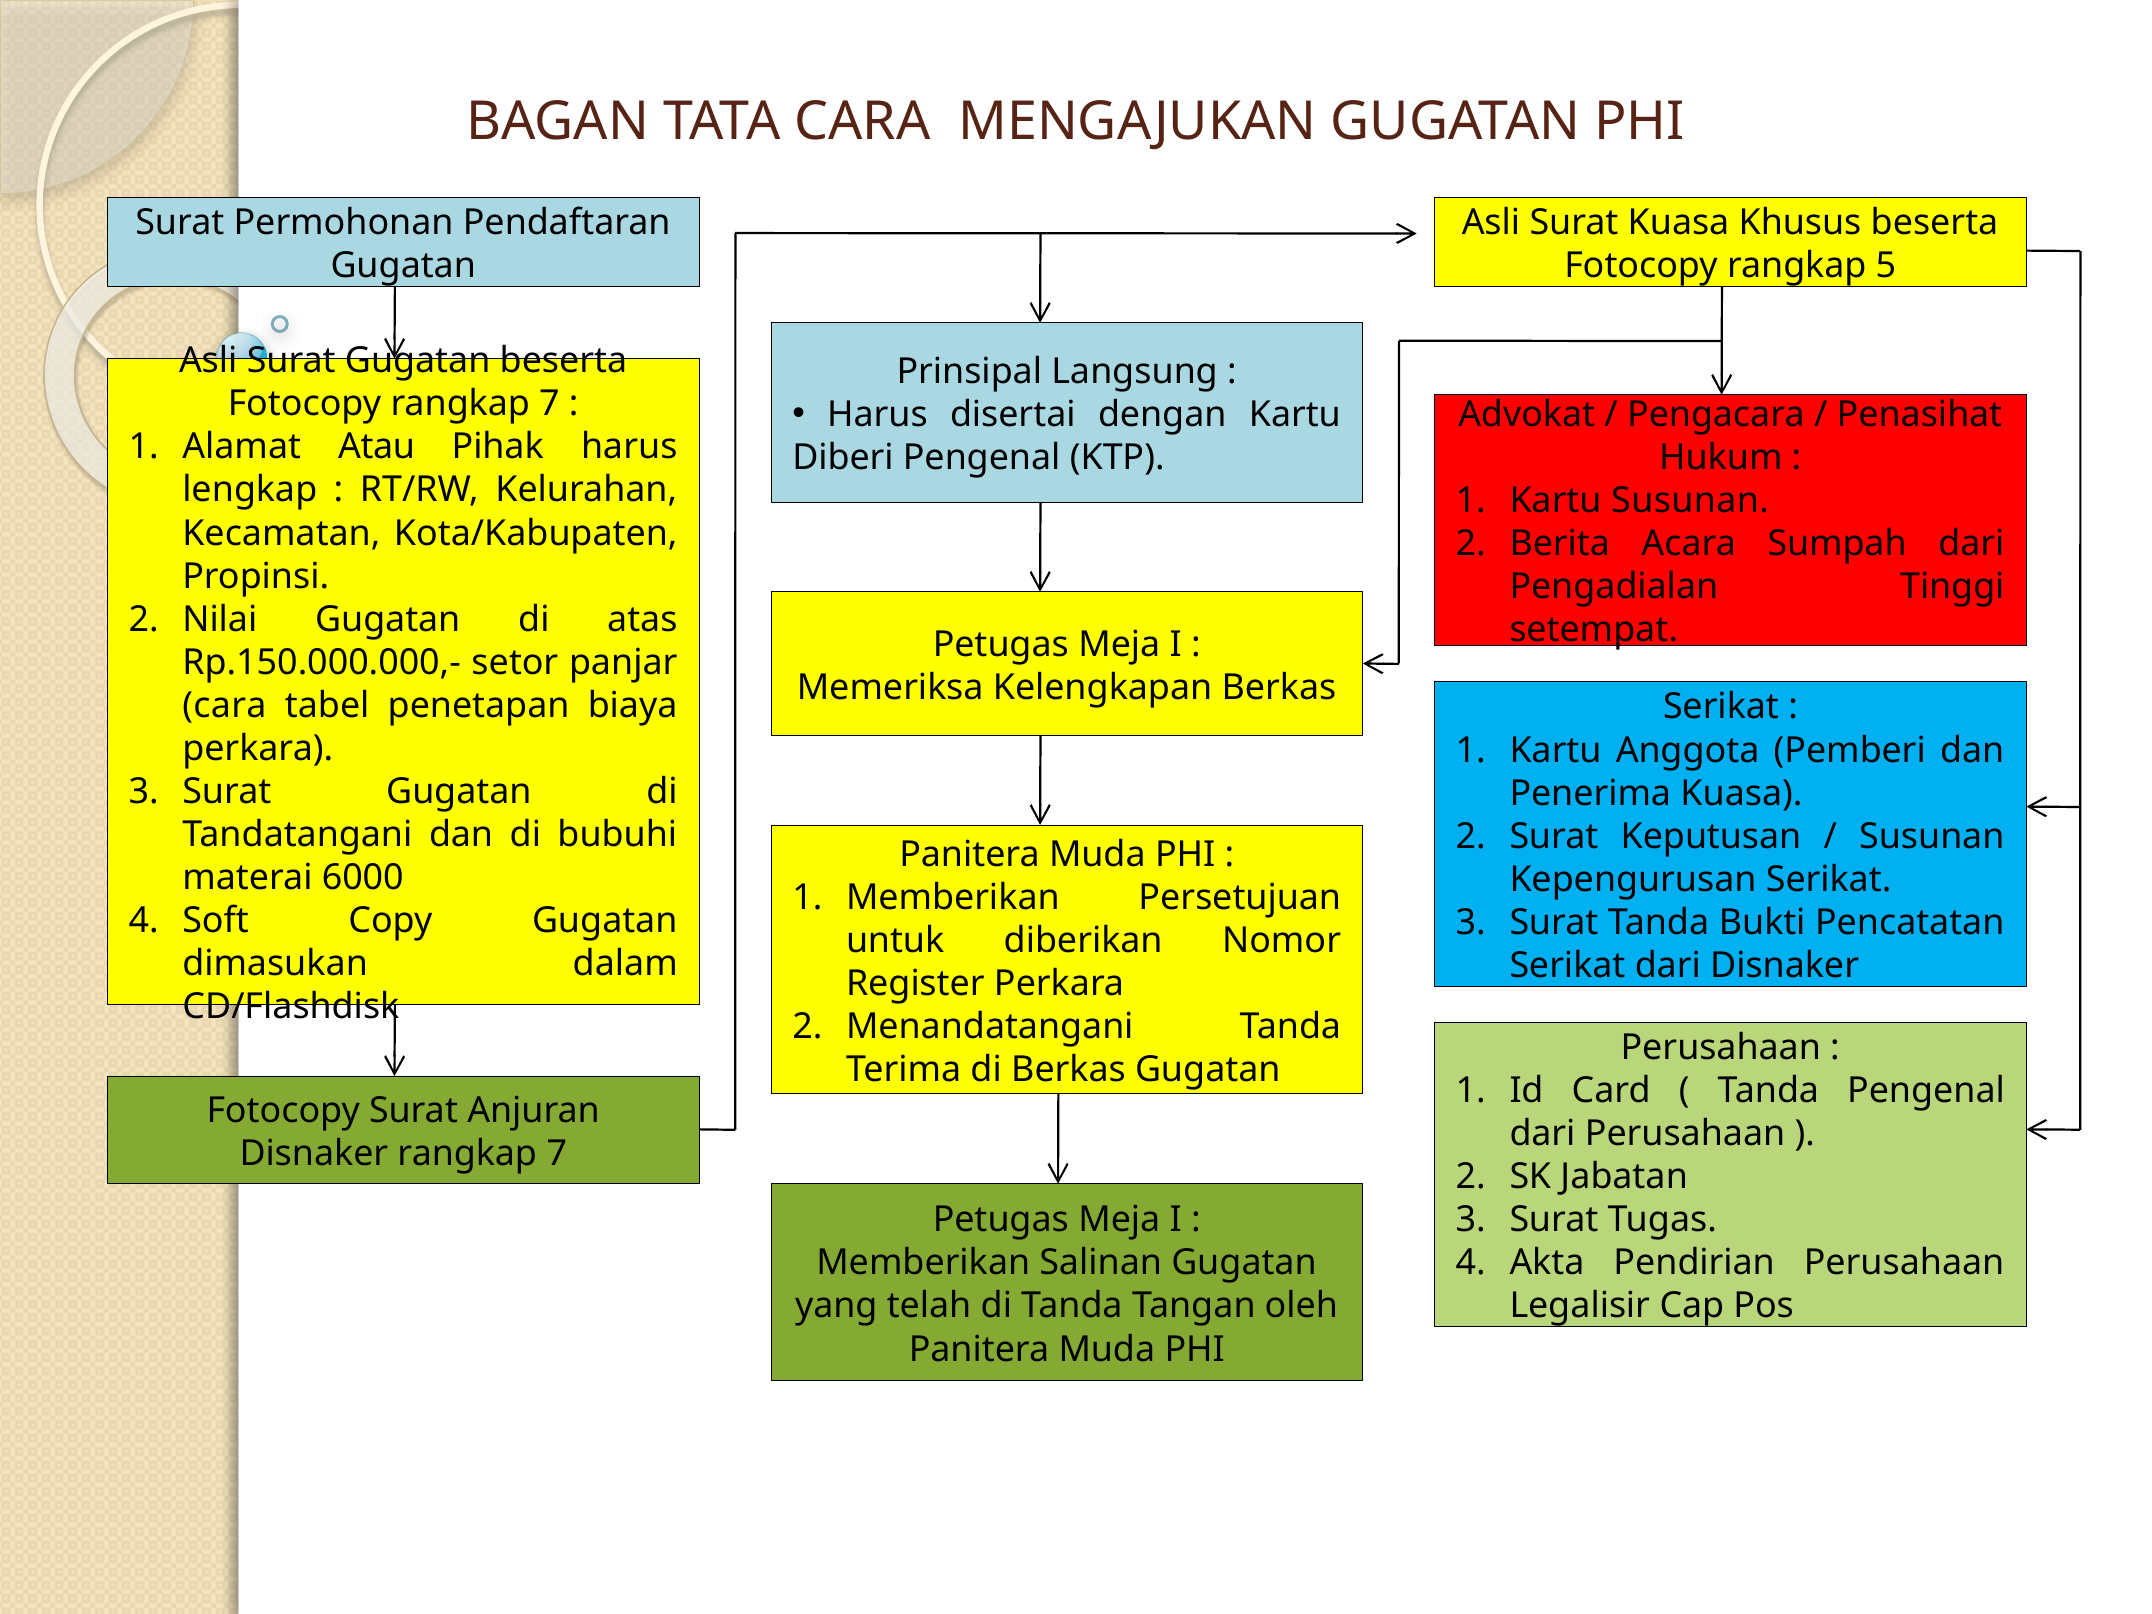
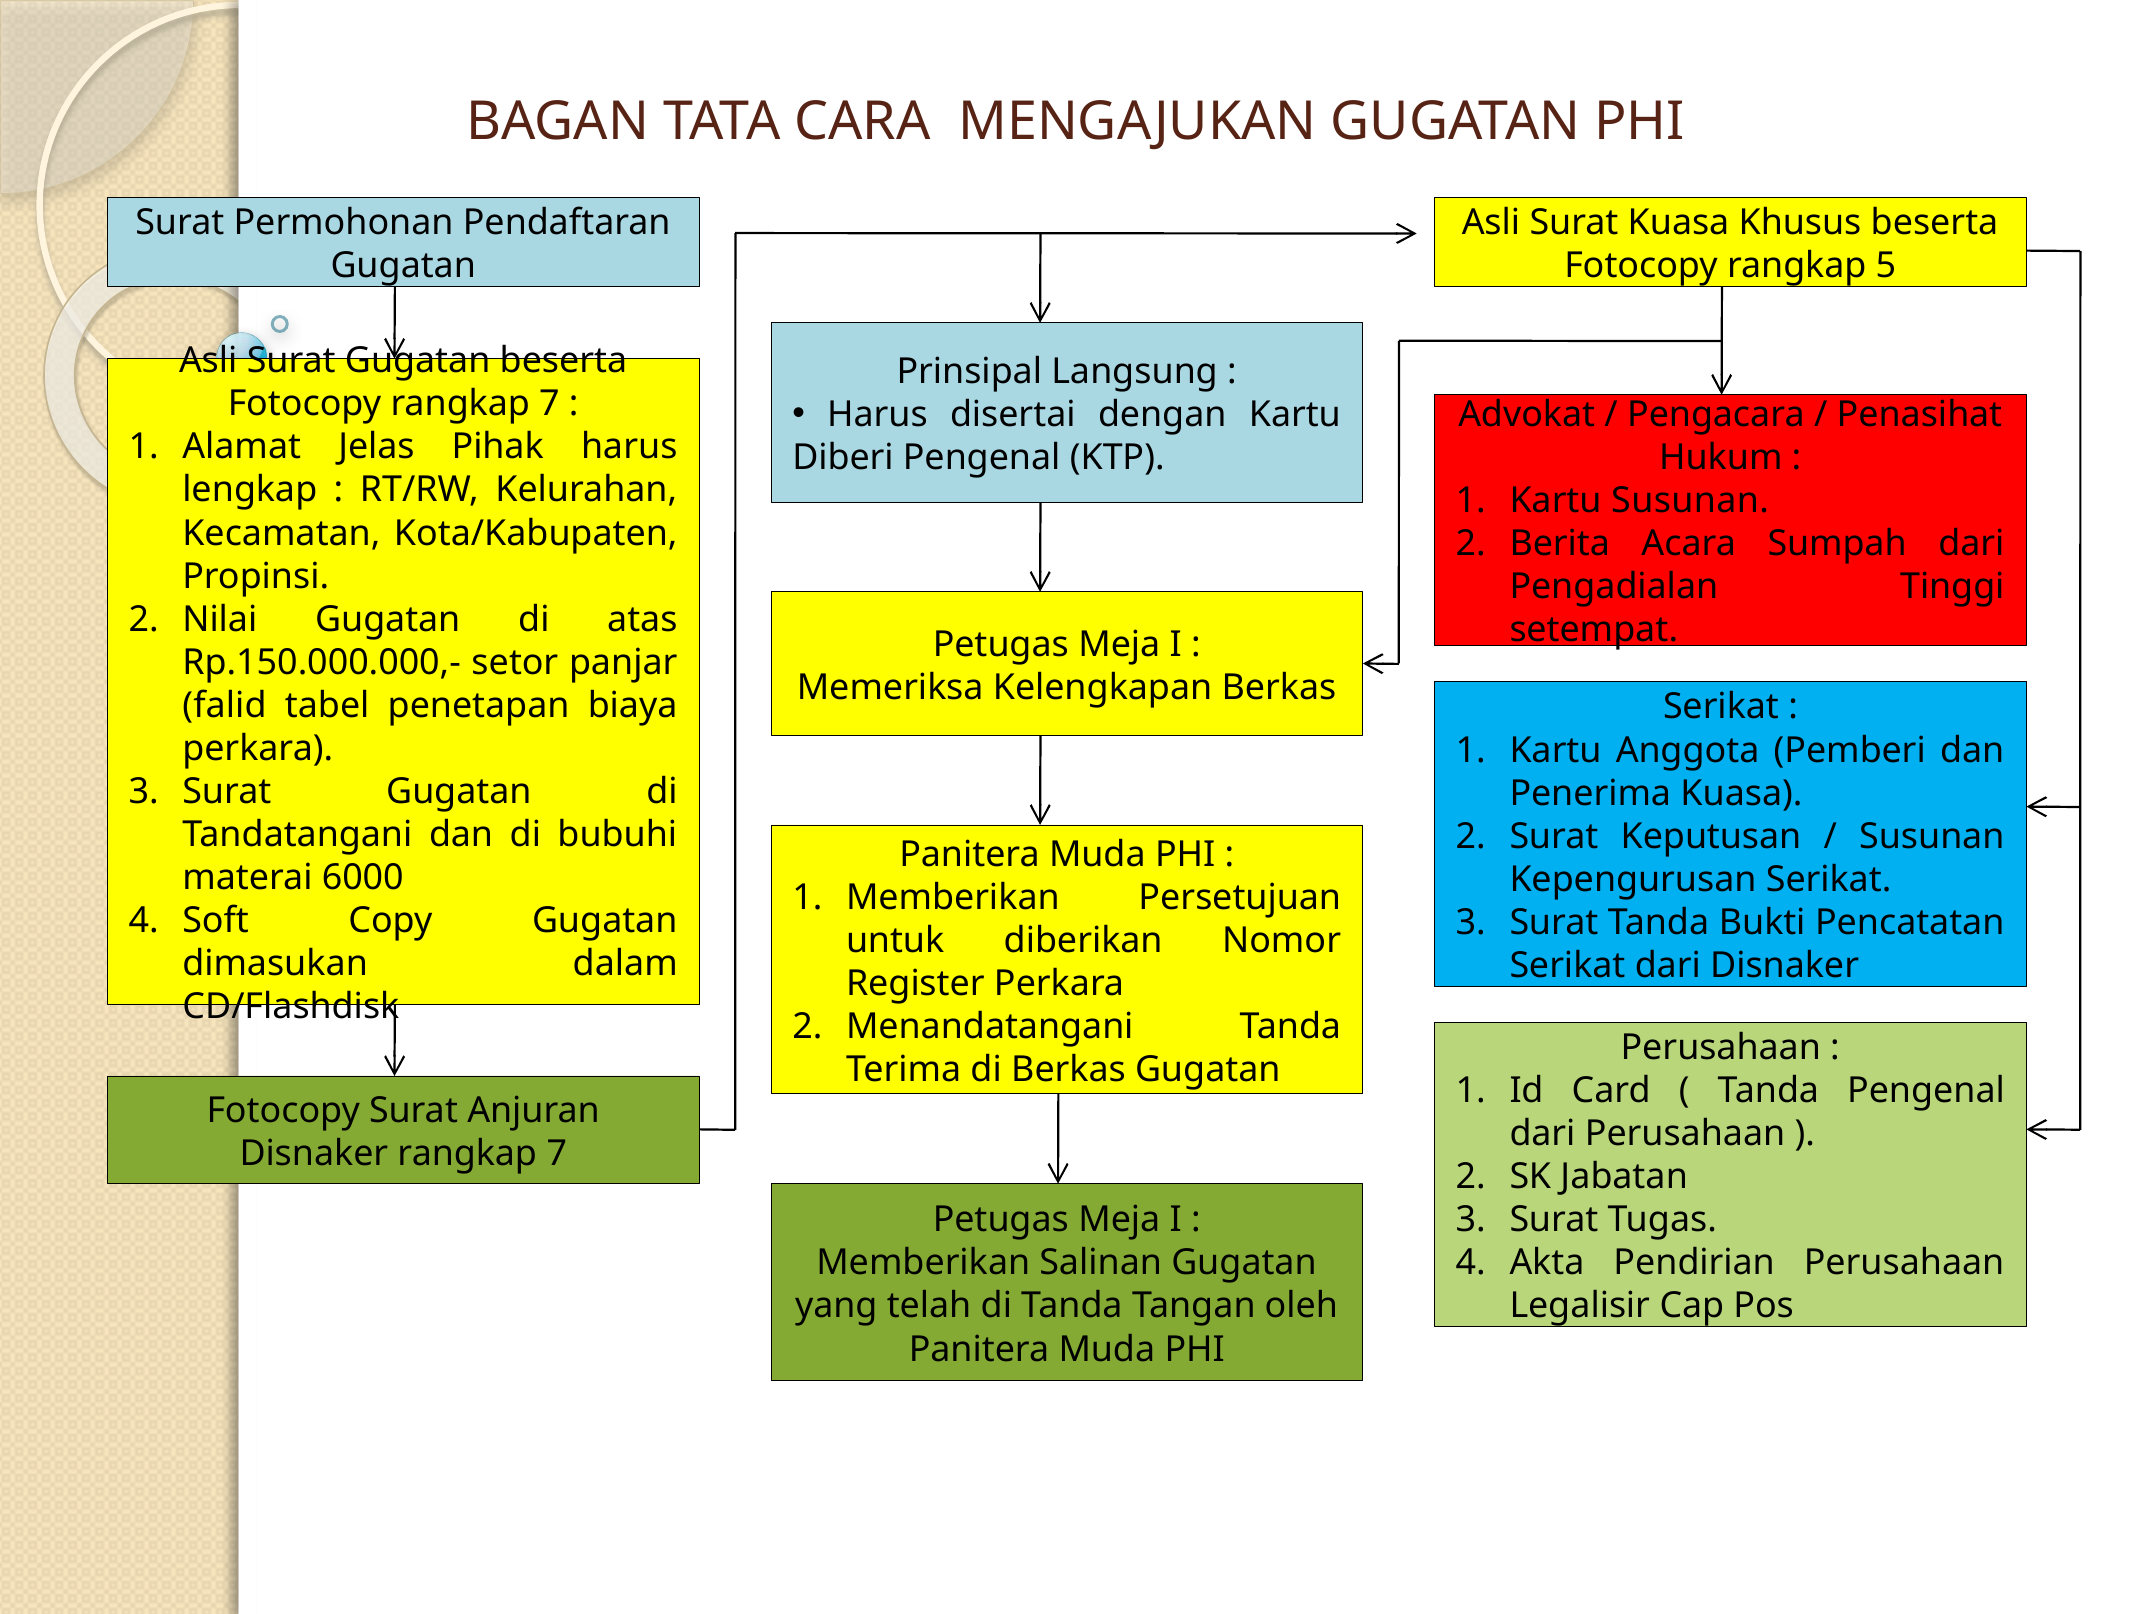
Atau: Atau -> Jelas (376, 447)
cara: cara -> falid (225, 705)
